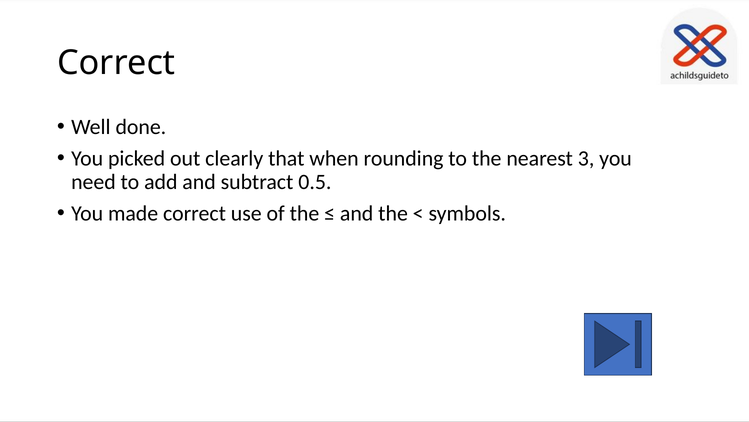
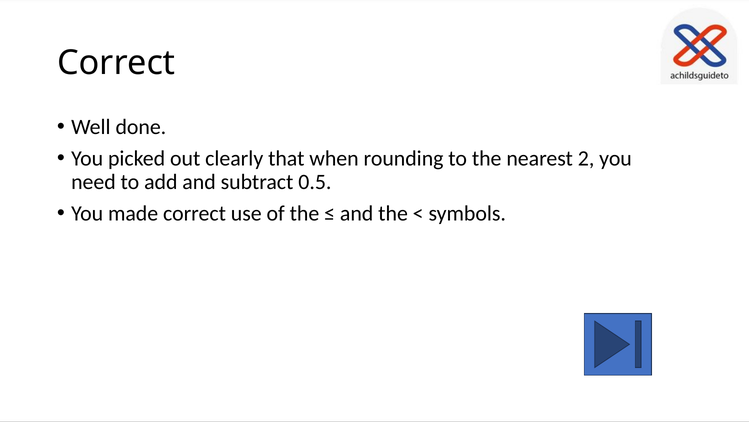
3: 3 -> 2 (586, 158)
